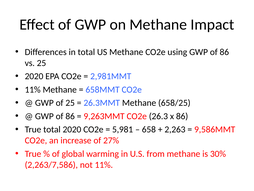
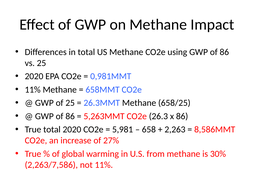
2,981MMT: 2,981MMT -> 0,981MMT (111, 76)
9,263MMT: 9,263MMT -> 5,263MMT (104, 116)
9,586MMT: 9,586MMT -> 8,586MMT (215, 129)
